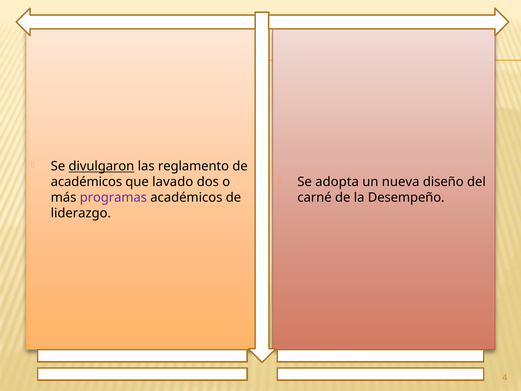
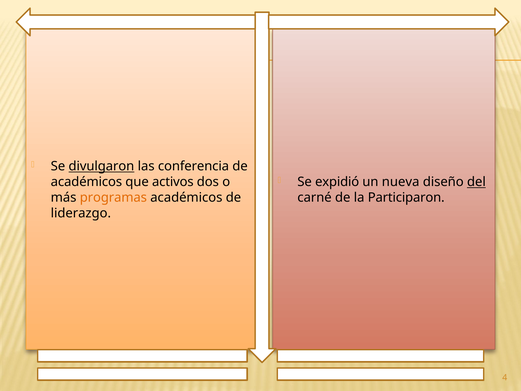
reglamento: reglamento -> conferencia (193, 166)
adopta: adopta -> expidió (337, 182)
del underline: none -> present (476, 182)
lavado: lavado -> activos (173, 182)
programas colour: purple -> orange (113, 197)
Desempeño: Desempeño -> Participaron (406, 197)
